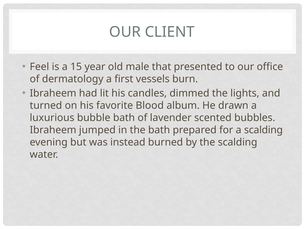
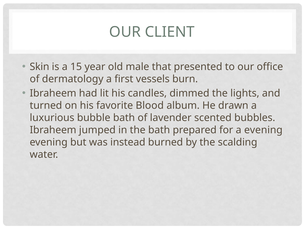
Feel: Feel -> Skin (39, 67)
a scalding: scalding -> evening (263, 130)
